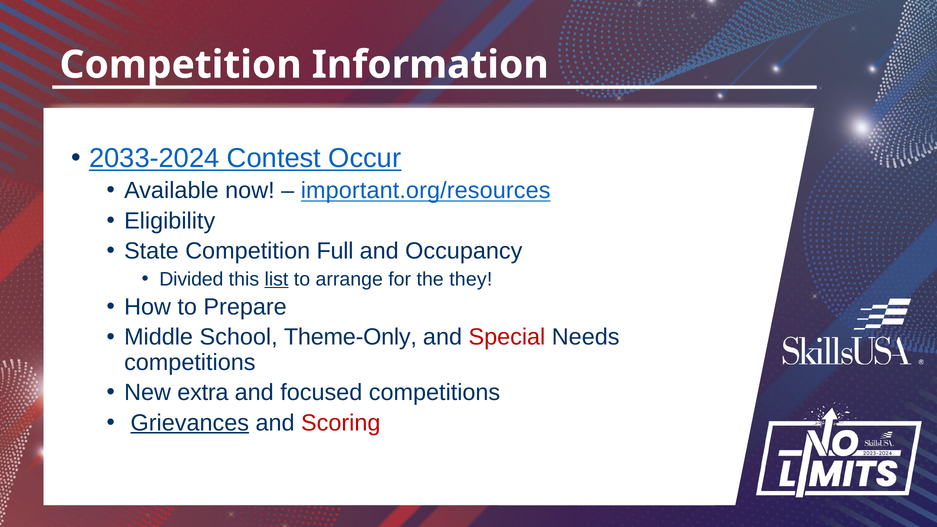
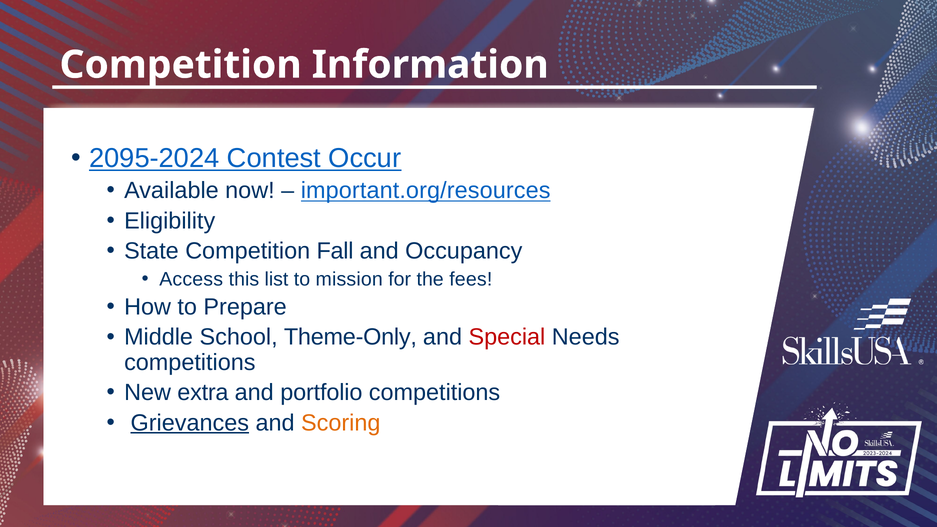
2033-2024: 2033-2024 -> 2095-2024 (154, 158)
Full: Full -> Fall (335, 251)
Divided: Divided -> Access (191, 279)
list underline: present -> none (276, 279)
arrange: arrange -> mission (349, 279)
they: they -> fees (471, 279)
focused: focused -> portfolio (321, 393)
Scoring colour: red -> orange (341, 423)
